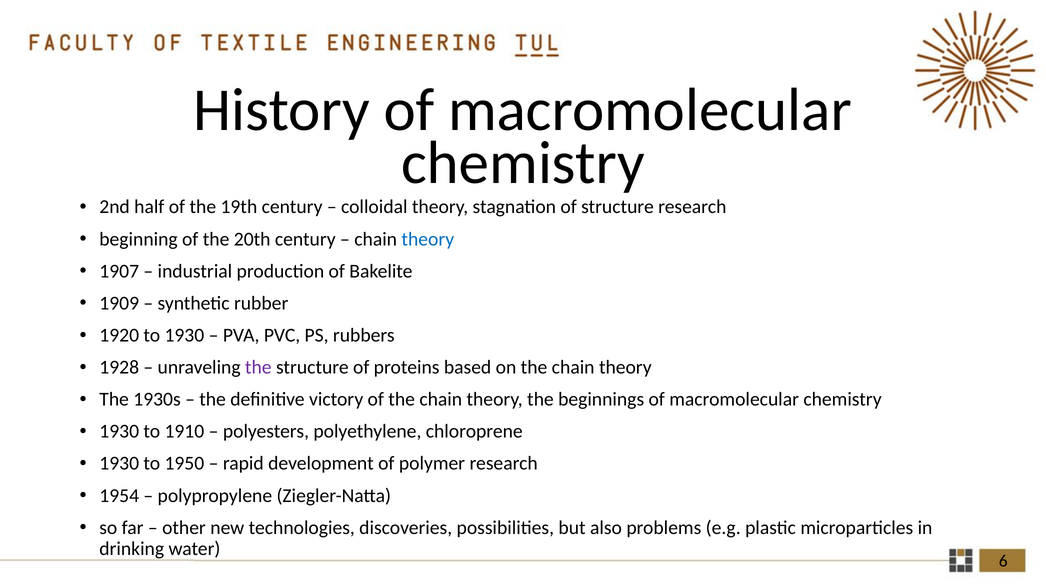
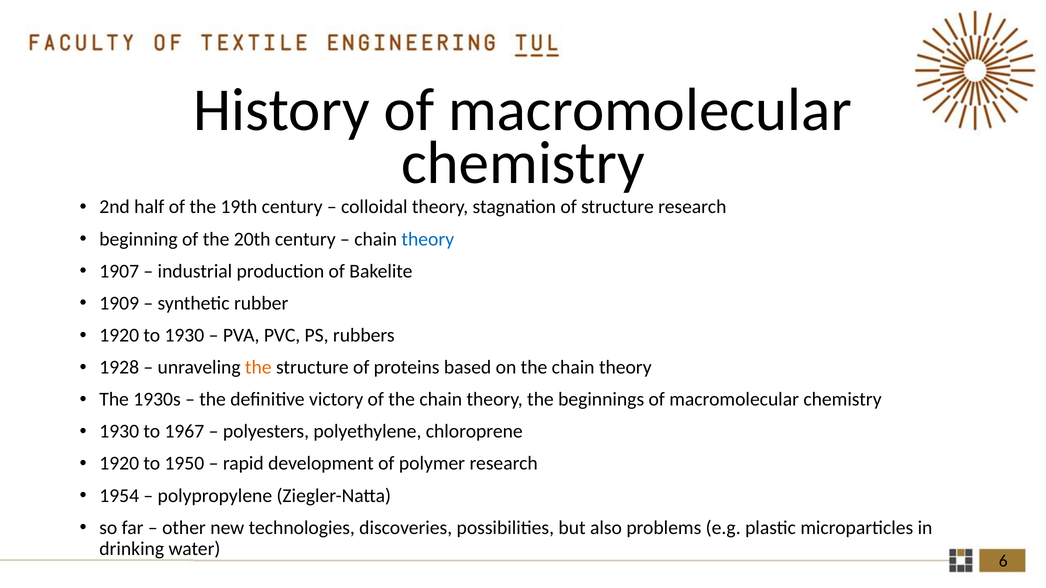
the colour: purple -> orange (258, 368)
1910: 1910 -> 1967 (184, 432)
1930: 1930 -> 1920 (119, 464)
